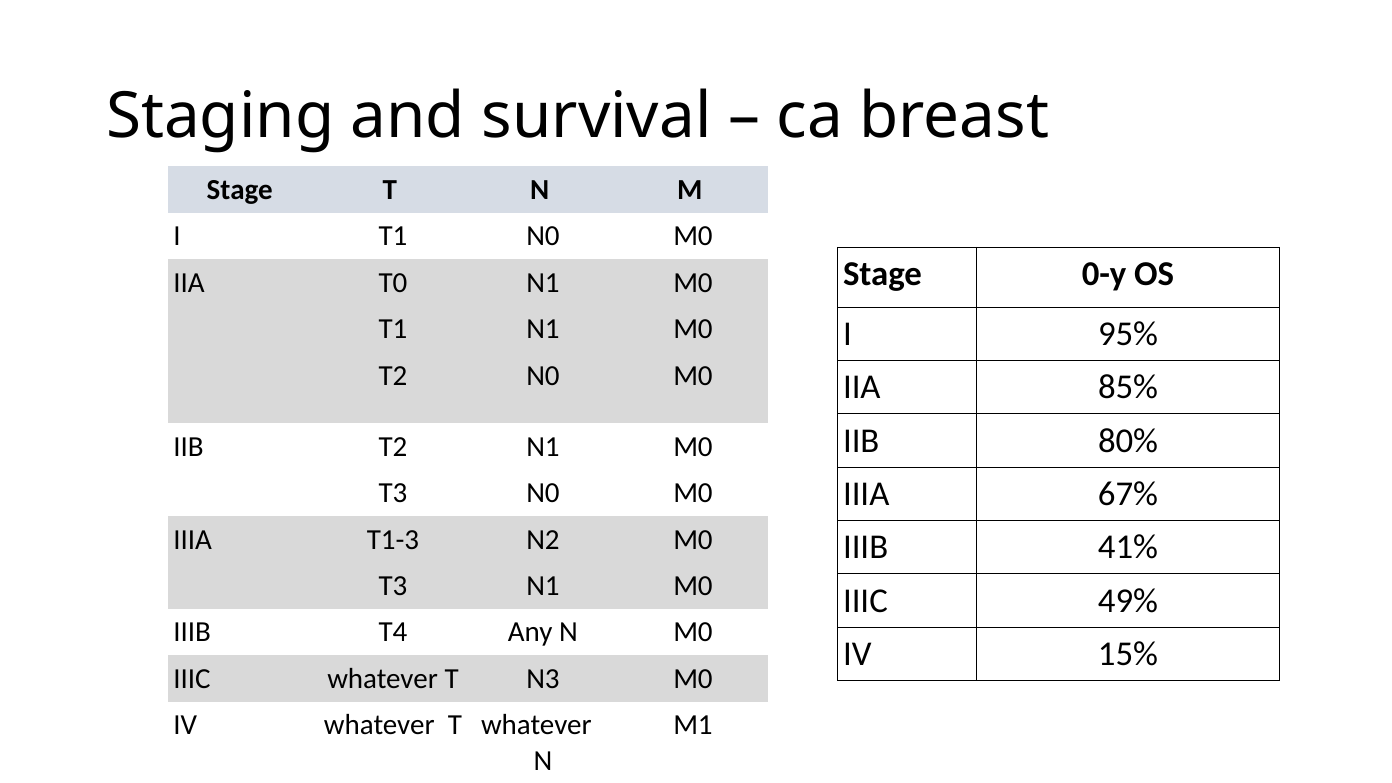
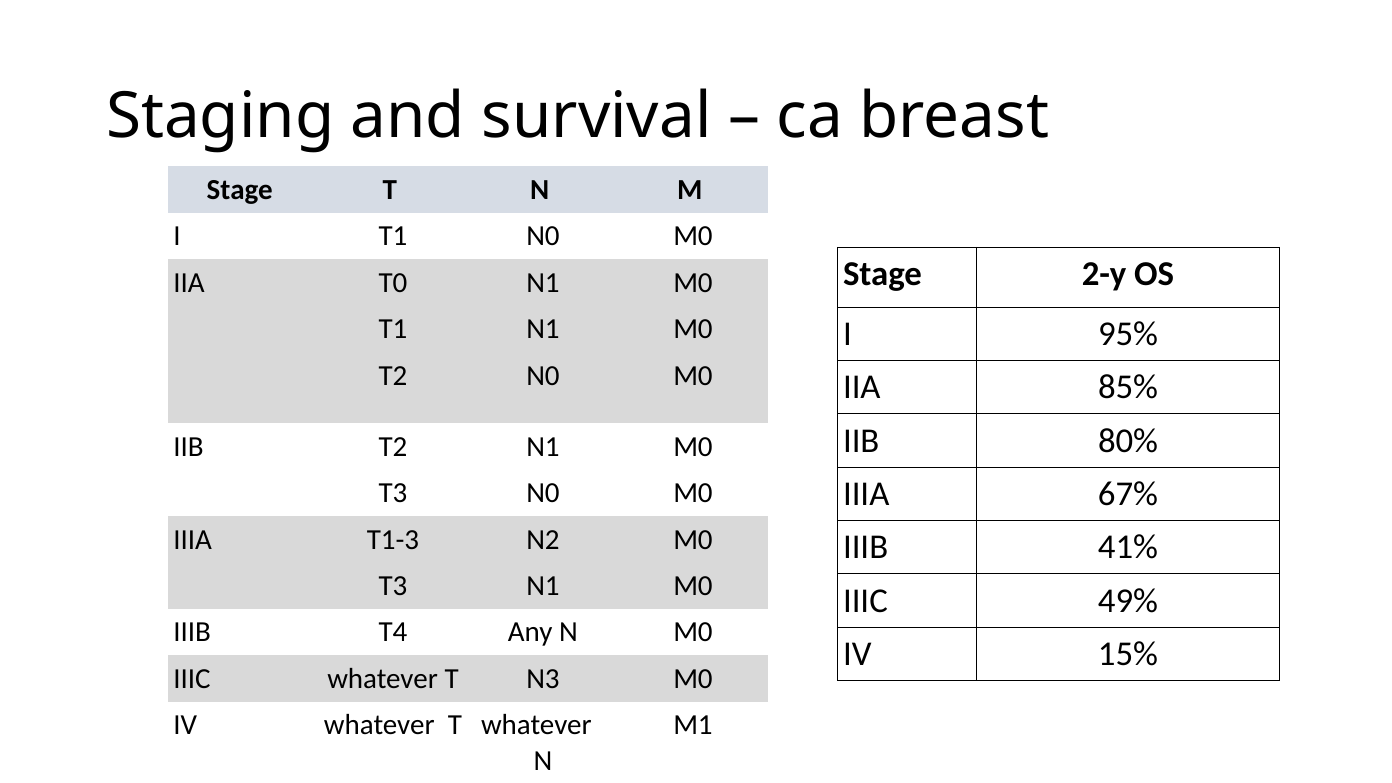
0-y: 0-y -> 2-y (1104, 274)
